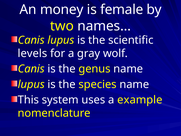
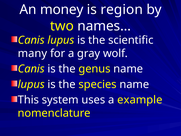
female: female -> region (122, 10)
levels: levels -> many (32, 53)
